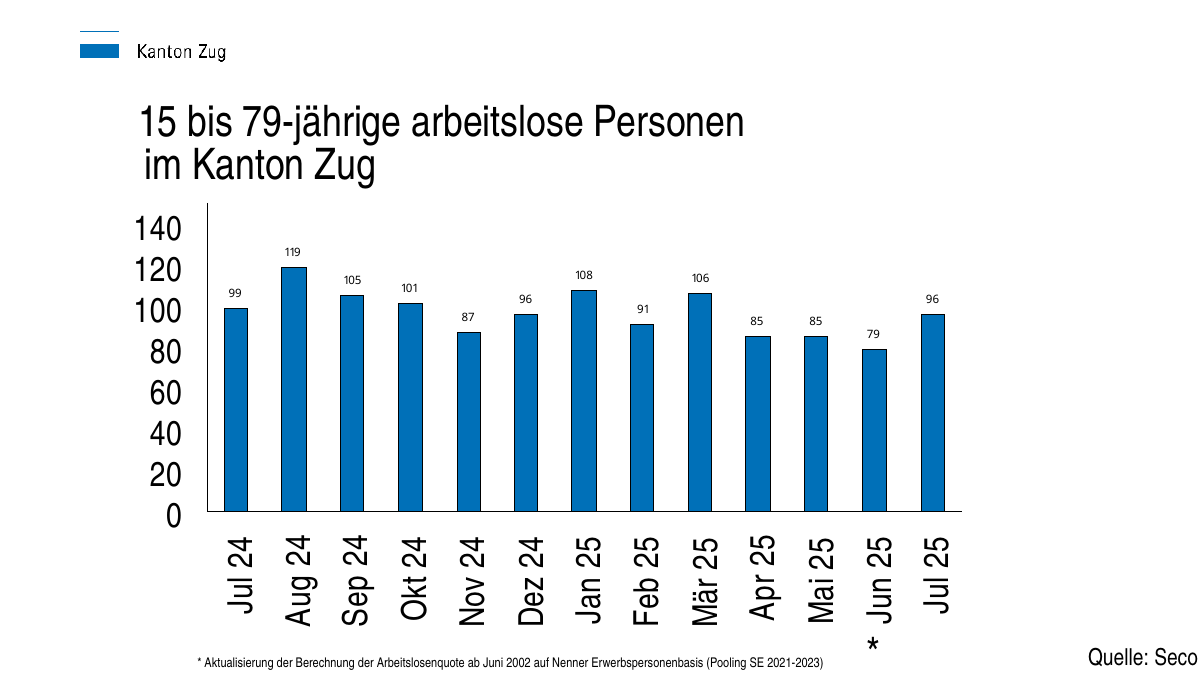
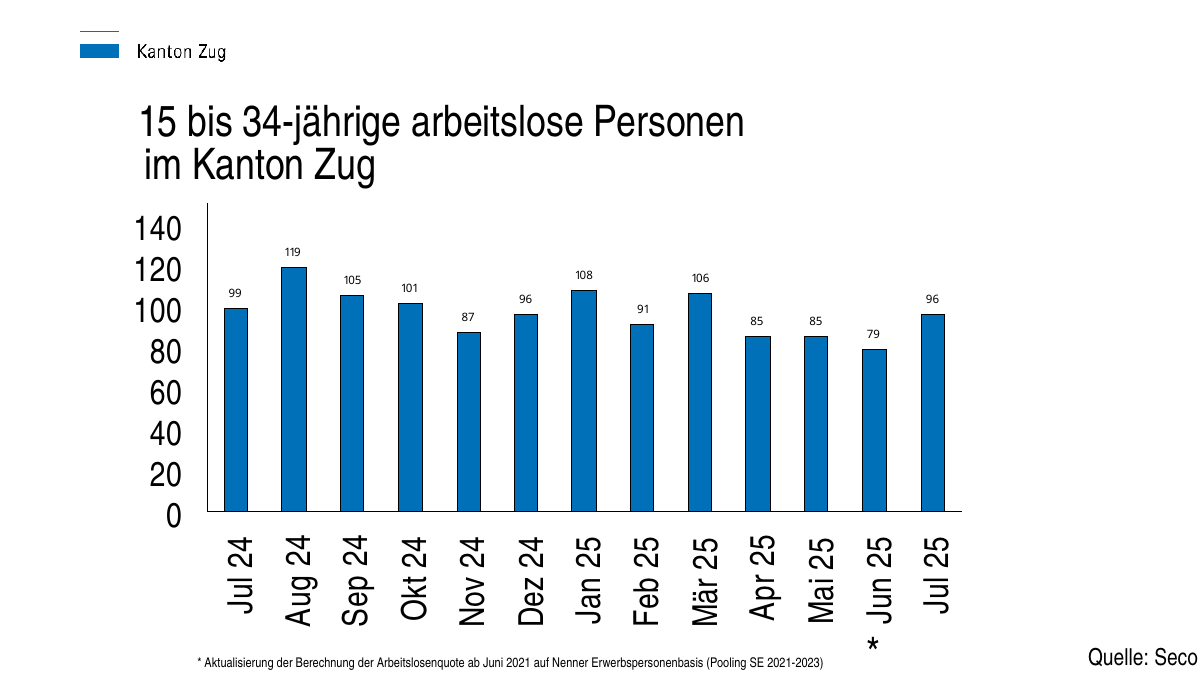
79-jährige: 79-jährige -> 34-jährige (322, 122)
2002: 2002 -> 2021 (519, 664)
